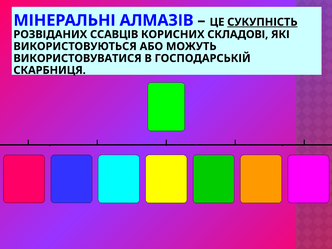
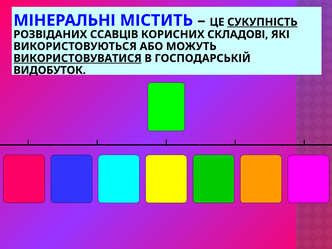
АЛМАЗІВ: АЛМАЗІВ -> МІСТИТЬ (156, 20)
ВИКОРИСТОВУВАТИСЯ underline: none -> present (78, 58)
СКАРБНИЦЯ: СКАРБНИЦЯ -> ВИДОБУТОК (50, 70)
